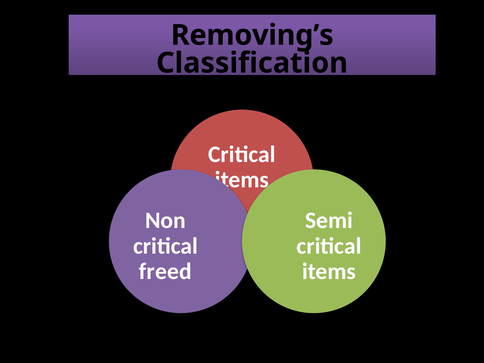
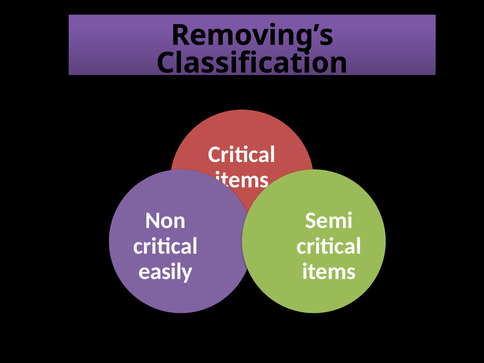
freed: freed -> easily (166, 271)
